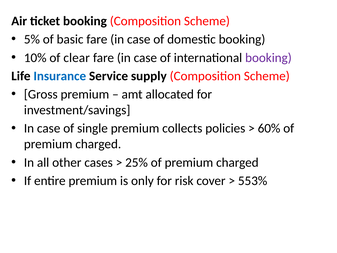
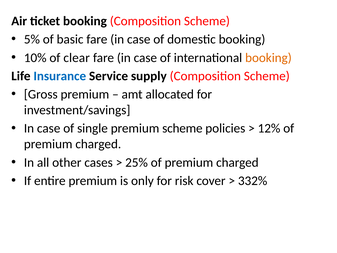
booking colour: purple -> orange (268, 58)
premium collects: collects -> scheme (182, 128)
60%: 60% -> 12% (269, 128)
553%: 553% -> 332% (253, 181)
